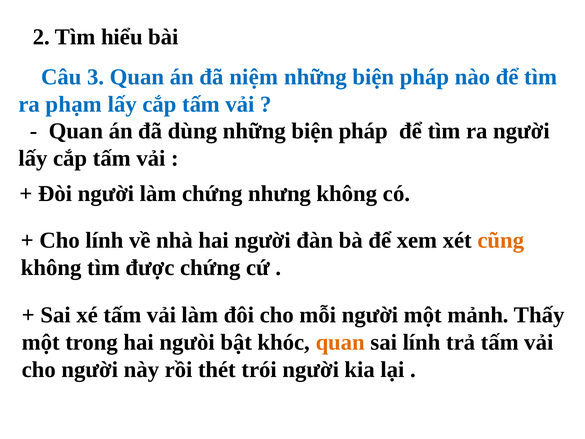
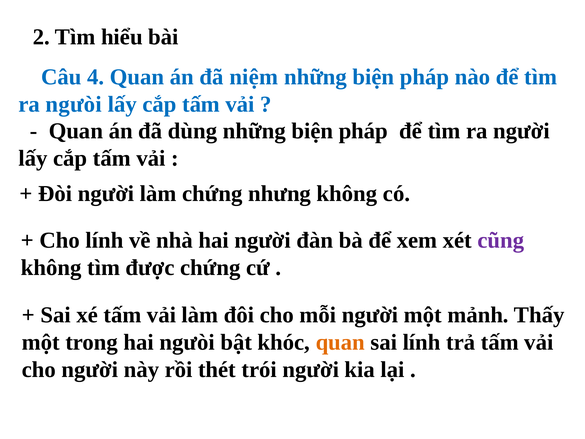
3: 3 -> 4 (96, 77)
ra phạm: phạm -> ngưòi (74, 104)
cũng colour: orange -> purple (501, 240)
